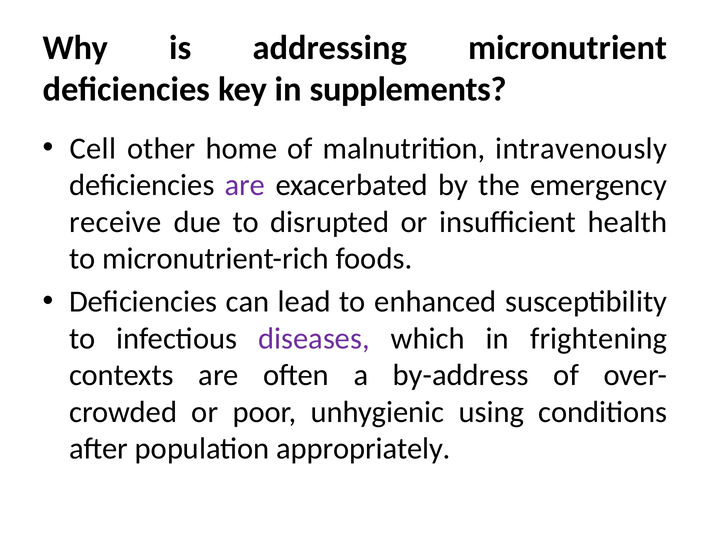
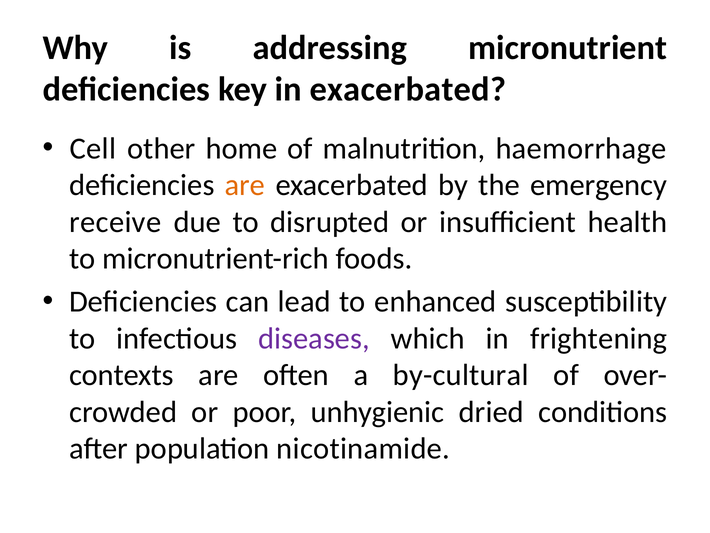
in supplements: supplements -> exacerbated (408, 89)
intravenously: intravenously -> haemorrhage (581, 148)
are colour: purple -> orange (245, 185)
by-address: by-address -> by-cultural (461, 375)
using: using -> dried (491, 412)
appropriately: appropriately -> nicotinamide (363, 448)
